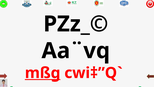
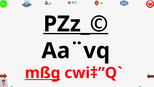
PZz_© underline: none -> present (76, 24)
